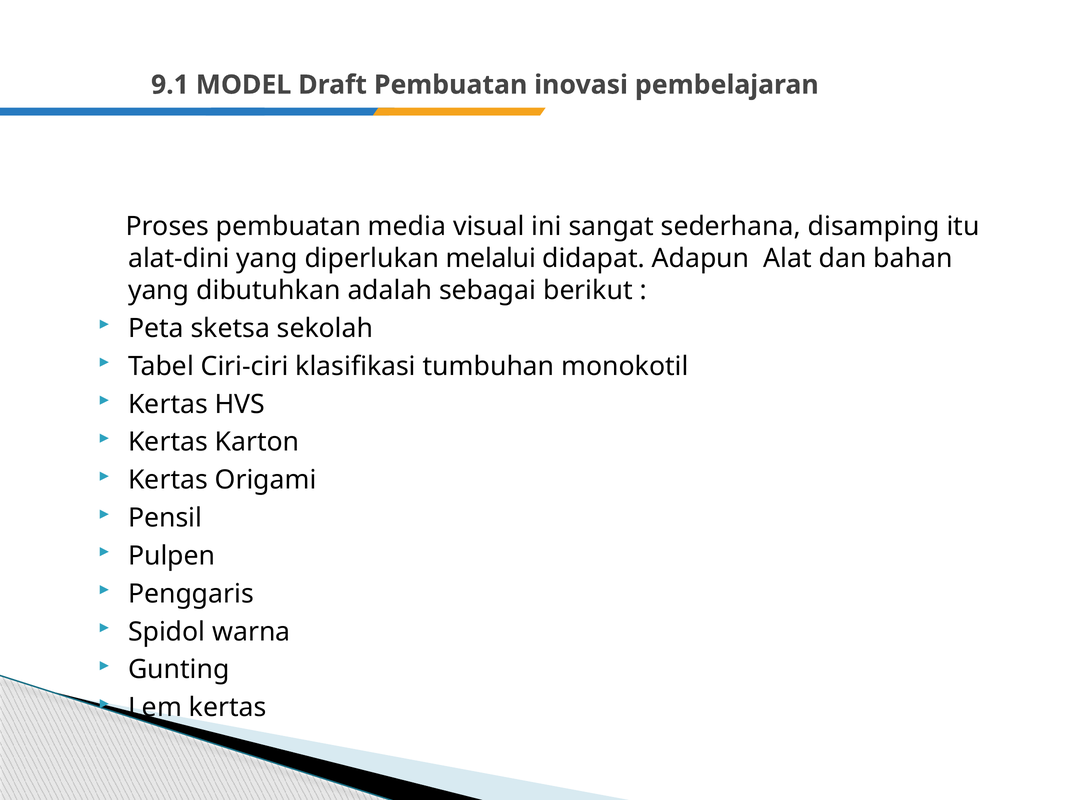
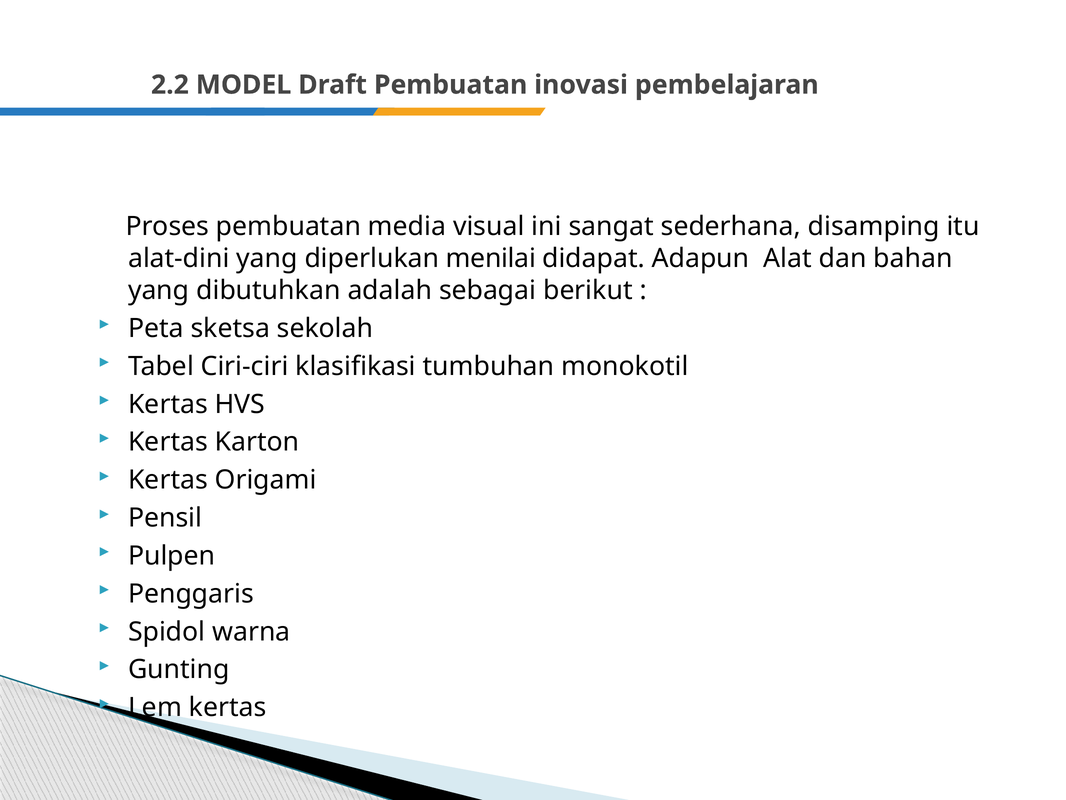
9.1: 9.1 -> 2.2 (170, 85)
melalui: melalui -> menilai (491, 258)
